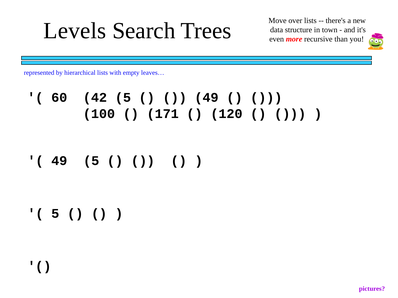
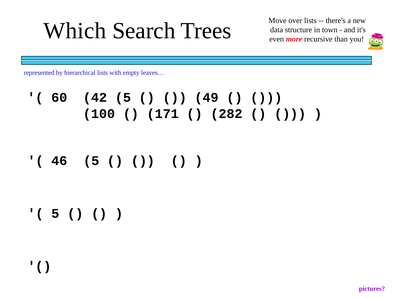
Levels: Levels -> Which (75, 31)
120: 120 -> 282 (227, 114)
49: 49 -> 46 (59, 161)
